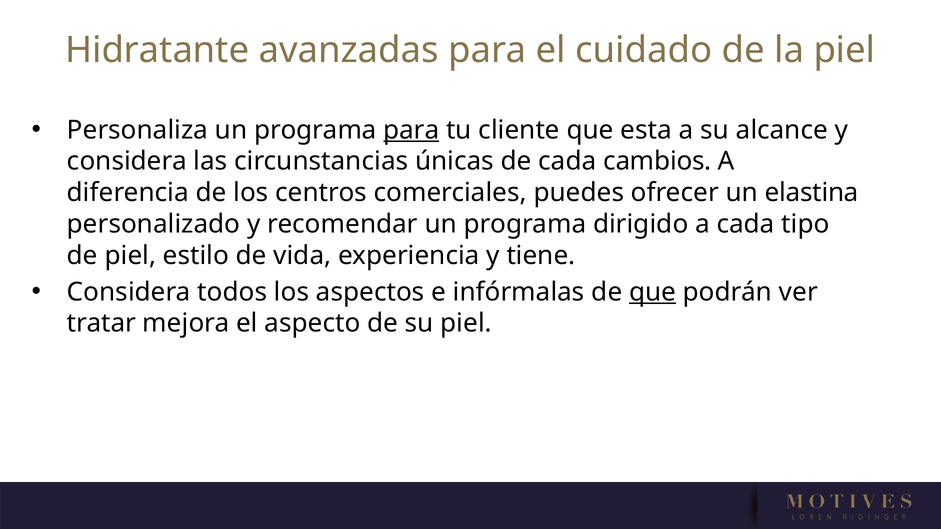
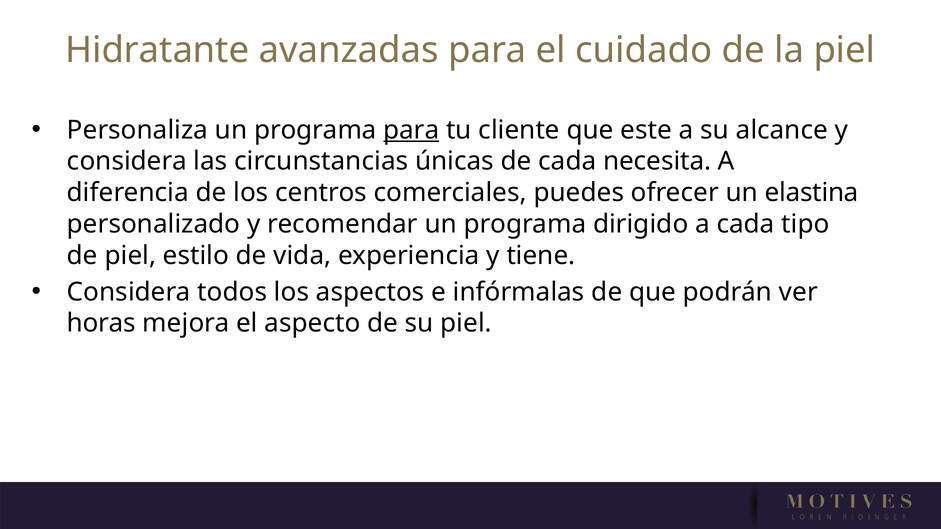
esta: esta -> este (646, 130)
cambios: cambios -> necesita (657, 161)
que underline: present -> none (653, 292)
tratar: tratar -> horas (101, 324)
